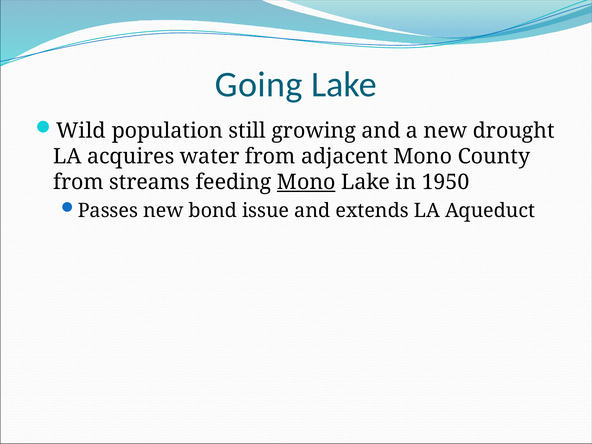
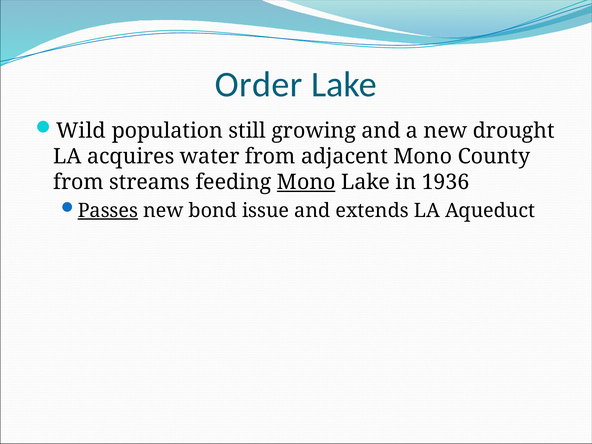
Going: Going -> Order (259, 84)
1950: 1950 -> 1936 (446, 182)
Passes underline: none -> present (108, 210)
